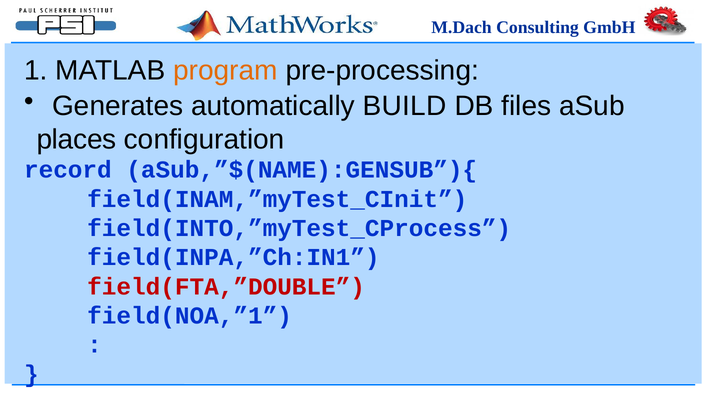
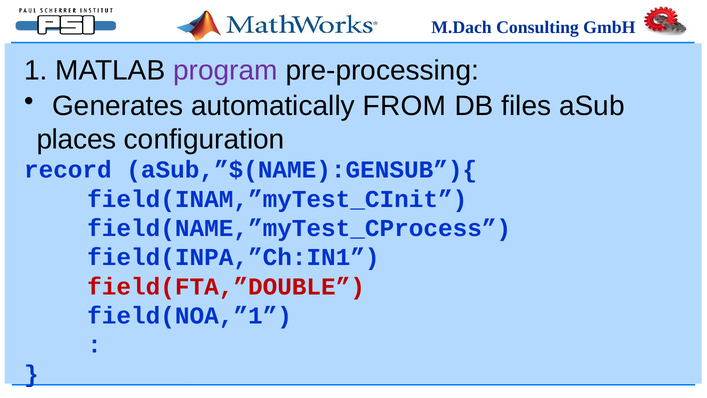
program colour: orange -> purple (226, 71)
BUILD: BUILD -> FROM (405, 106)
field(INTO,”myTest_CProcess: field(INTO,”myTest_CProcess -> field(NAME,”myTest_CProcess (299, 229)
